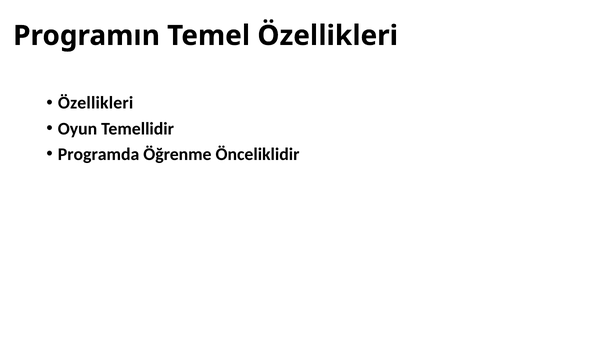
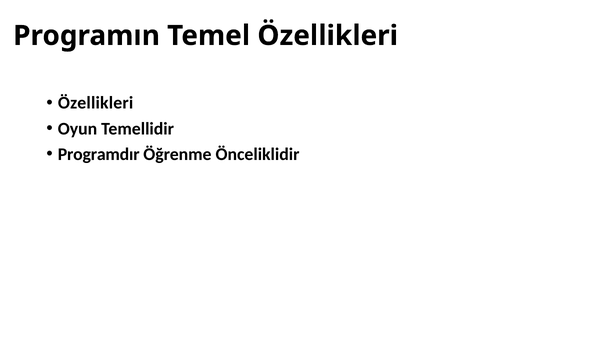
Programda: Programda -> Programdır (99, 154)
